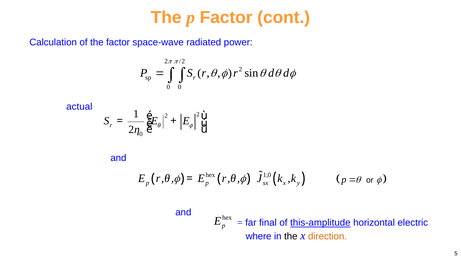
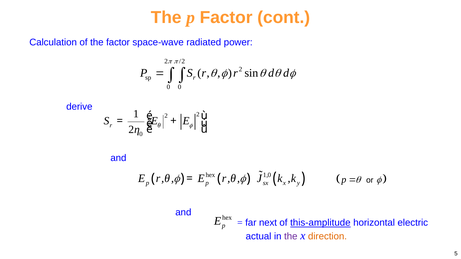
actual: actual -> derive (79, 107)
final: final -> next (268, 223)
where: where -> actual (259, 237)
the colour: black -> purple (291, 237)
